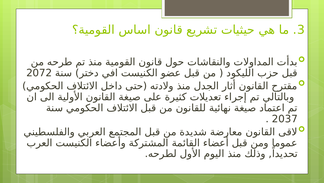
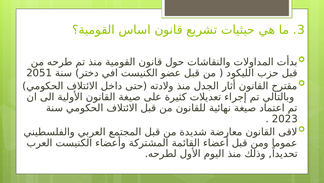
2072: 2072 -> 2051 (39, 73)
2037: 2037 -> 2023 (285, 119)
